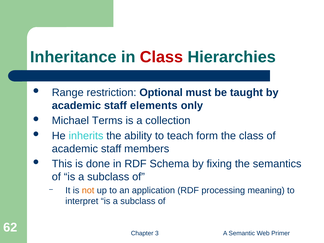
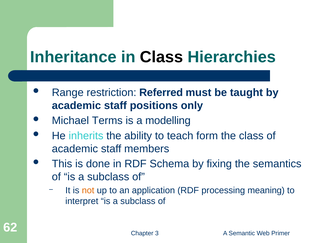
Class colour: red -> black (162, 57)
Optional: Optional -> Referred (161, 93)
elements: elements -> positions (154, 106)
collection: collection -> modelling (168, 121)
